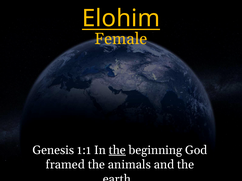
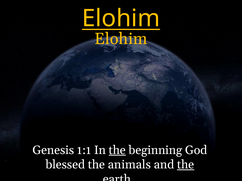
Female: Female -> Elohim (121, 39)
framed: framed -> blessed (65, 165)
the underline: none -> present (186, 165)
